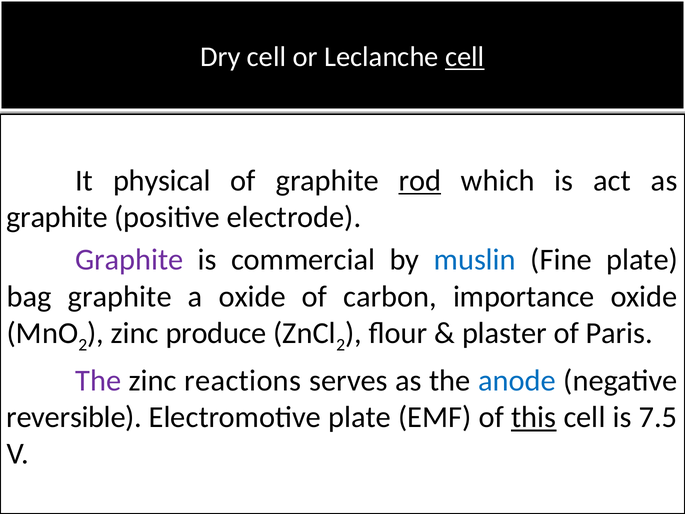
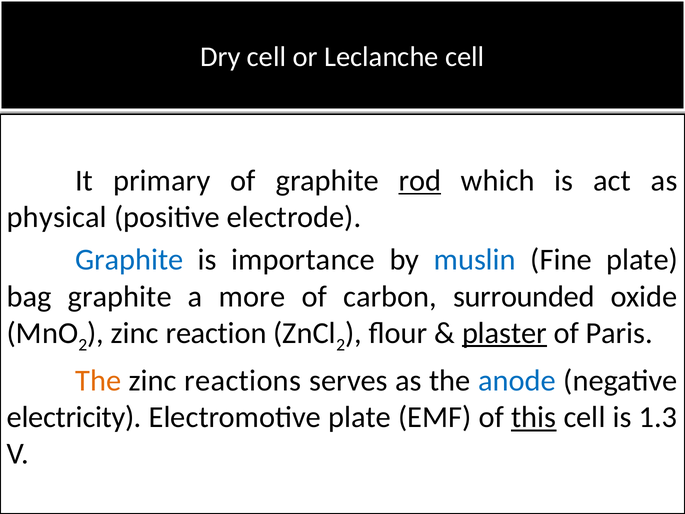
cell underline: present -> none (465, 57)
physical: physical -> primary (162, 181)
graphite: graphite -> physical (57, 217)
Graphite colour: purple -> blue (129, 260)
commercial: commercial -> importance (303, 260)
a oxide: oxide -> more (252, 296)
importance: importance -> surrounded (524, 296)
produce: produce -> reaction (216, 333)
plaster underline: none -> present (505, 333)
The colour: purple -> orange (98, 381)
reversible: reversible -> electricity (74, 417)
7.5: 7.5 -> 1.3 (658, 417)
